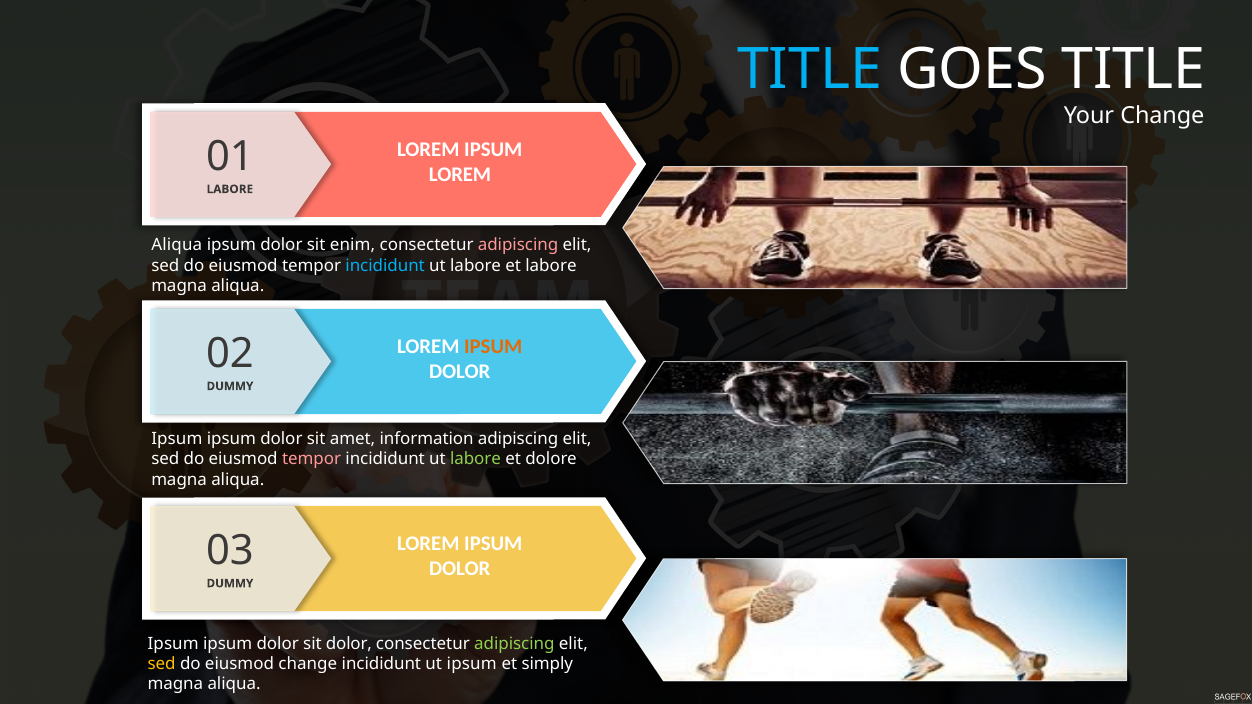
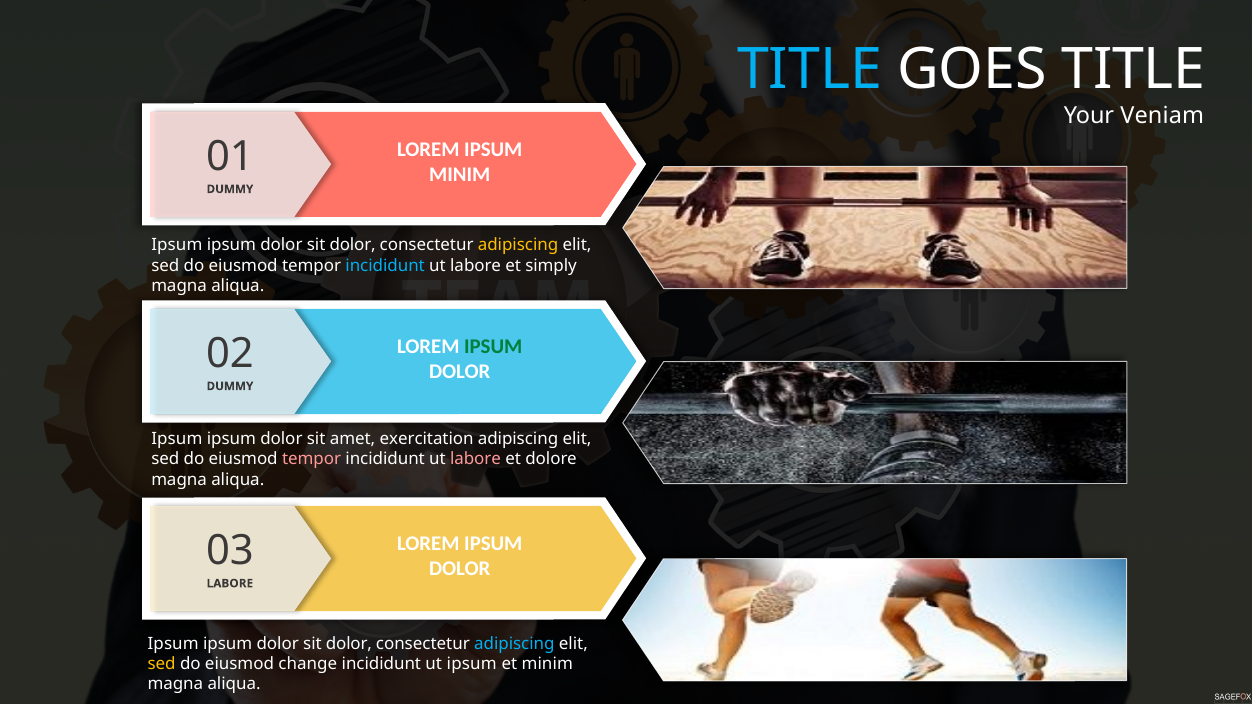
Your Change: Change -> Veniam (1162, 116)
LOREM: LOREM -> MINIM (460, 175)
LABORE: LABORE -> DUMMY (230, 189)
Aliqua: Aliqua -> Ipsum (177, 245)
enim: enim -> dolor (353, 245)
adipiscing colour: pink -> yellow (518, 245)
et labore: labore -> simply (551, 266)
IPSUM colour: orange -> green (493, 347)
information: information -> exercitation (427, 439)
labore colour: light green -> pink (476, 459)
DUMMY: DUMMY -> LABORE (230, 584)
adipiscing colour: light green -> light blue (514, 644)
et simply: simply -> minim (547, 664)
